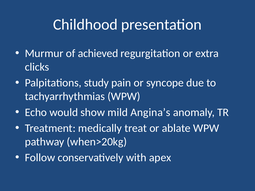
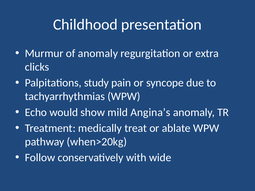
of achieved: achieved -> anomaly (98, 53)
apex: apex -> wide (160, 158)
